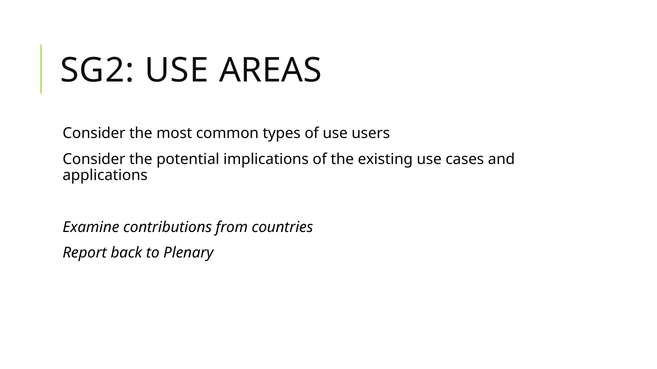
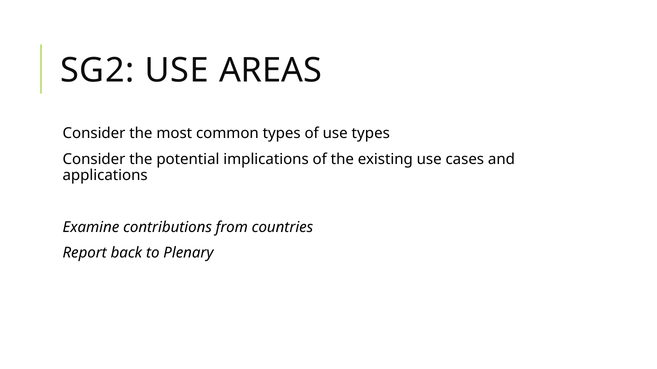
use users: users -> types (371, 134)
